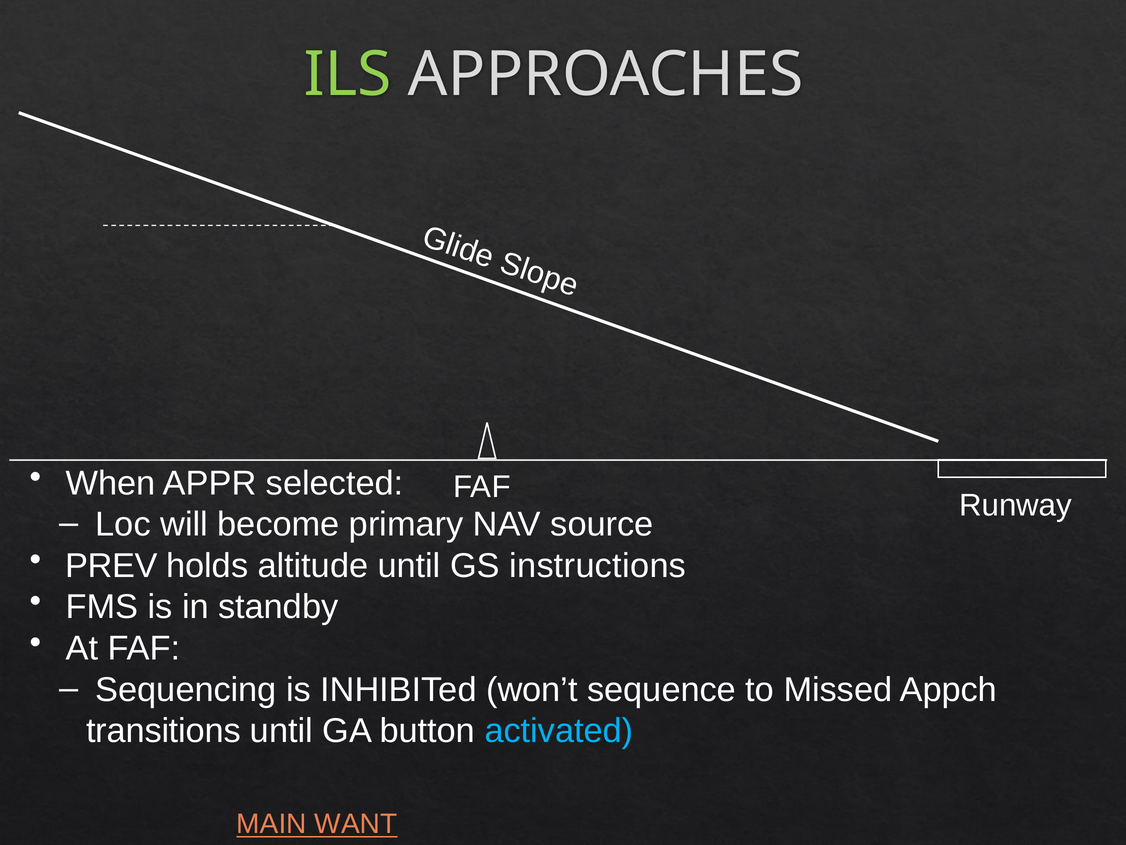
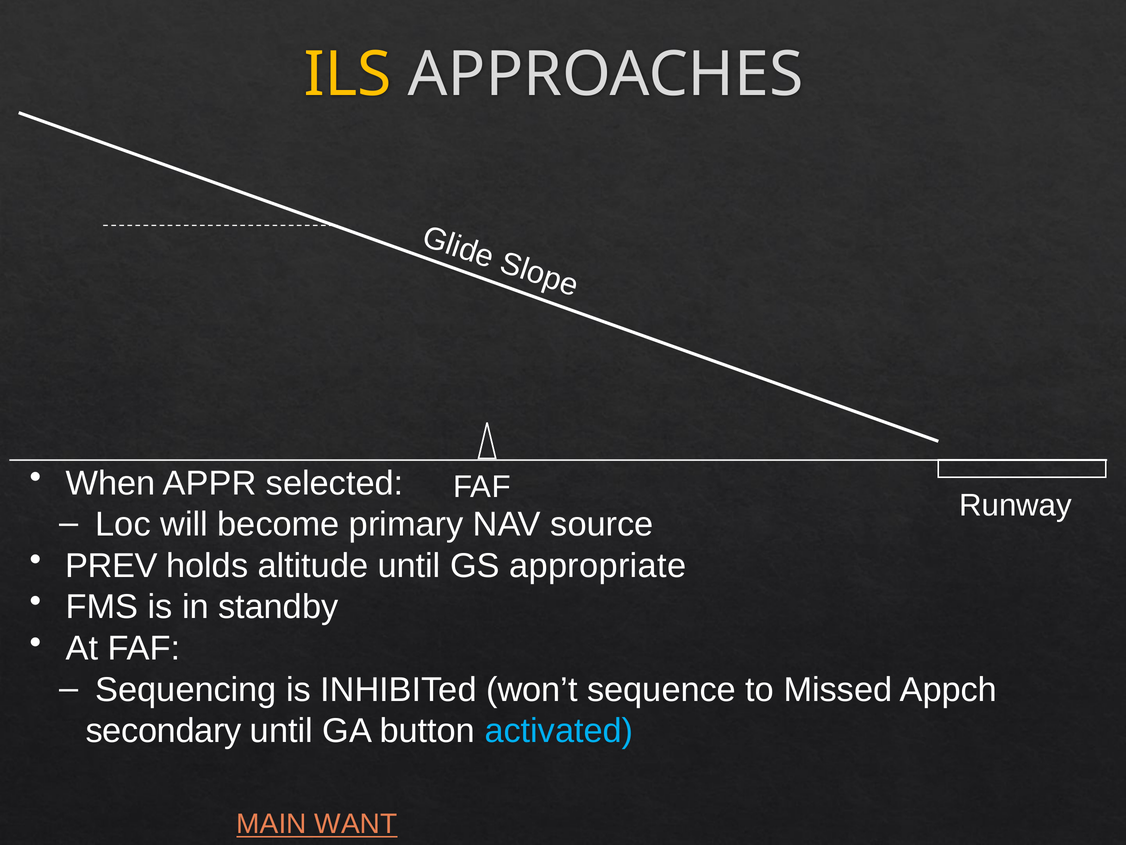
ILS colour: light green -> yellow (348, 75)
instructions: instructions -> appropriate (598, 565)
transitions: transitions -> secondary (163, 731)
